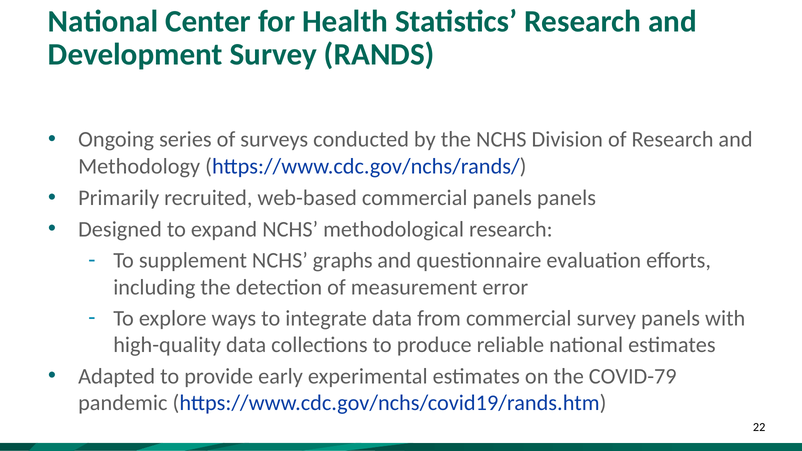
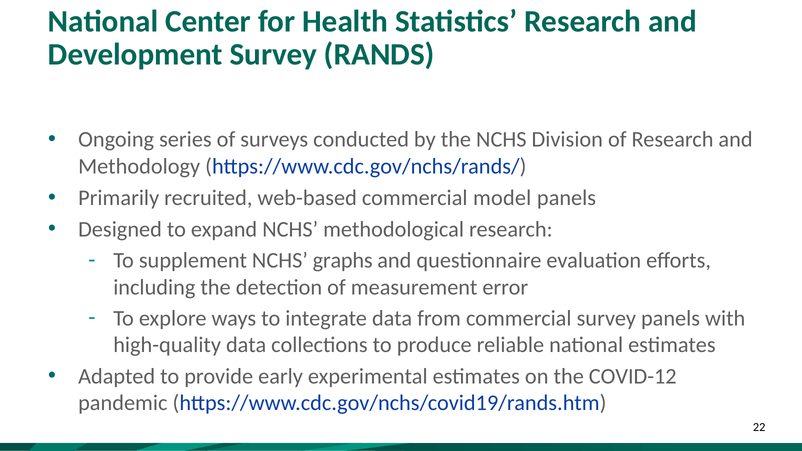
commercial panels: panels -> model (502, 198)
COVID-79: COVID-79 -> COVID-12 (633, 376)
